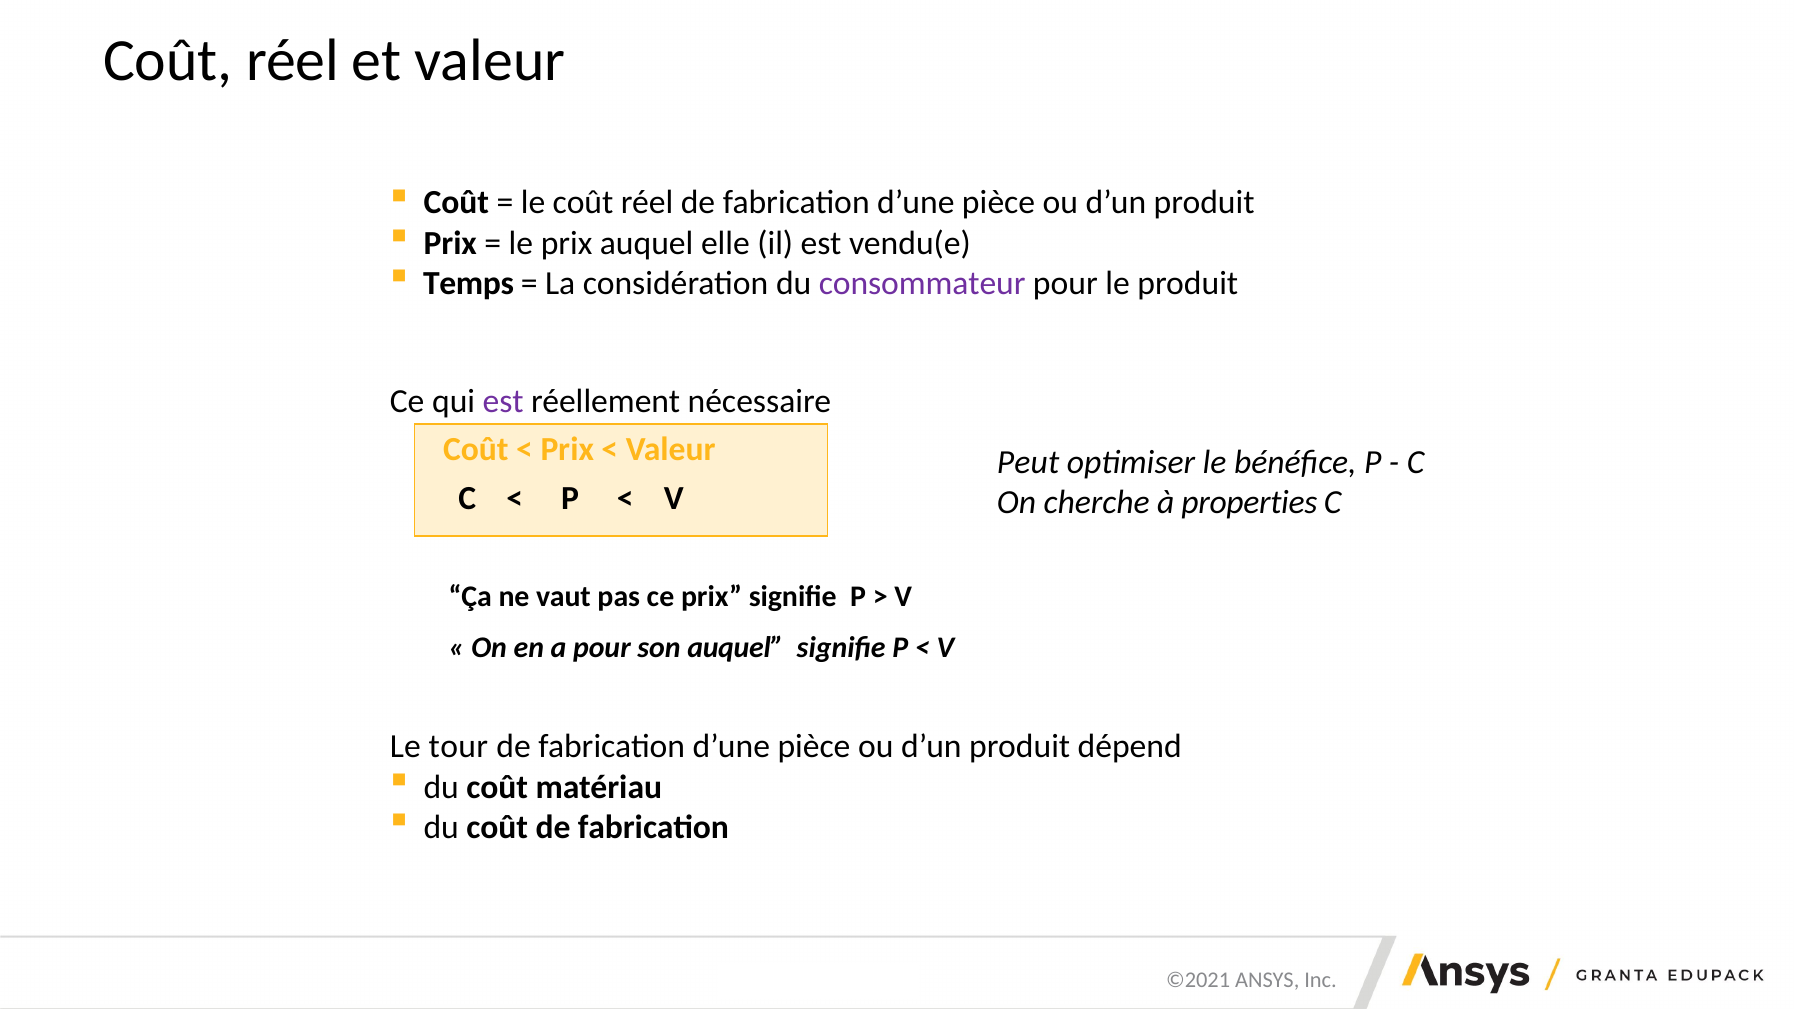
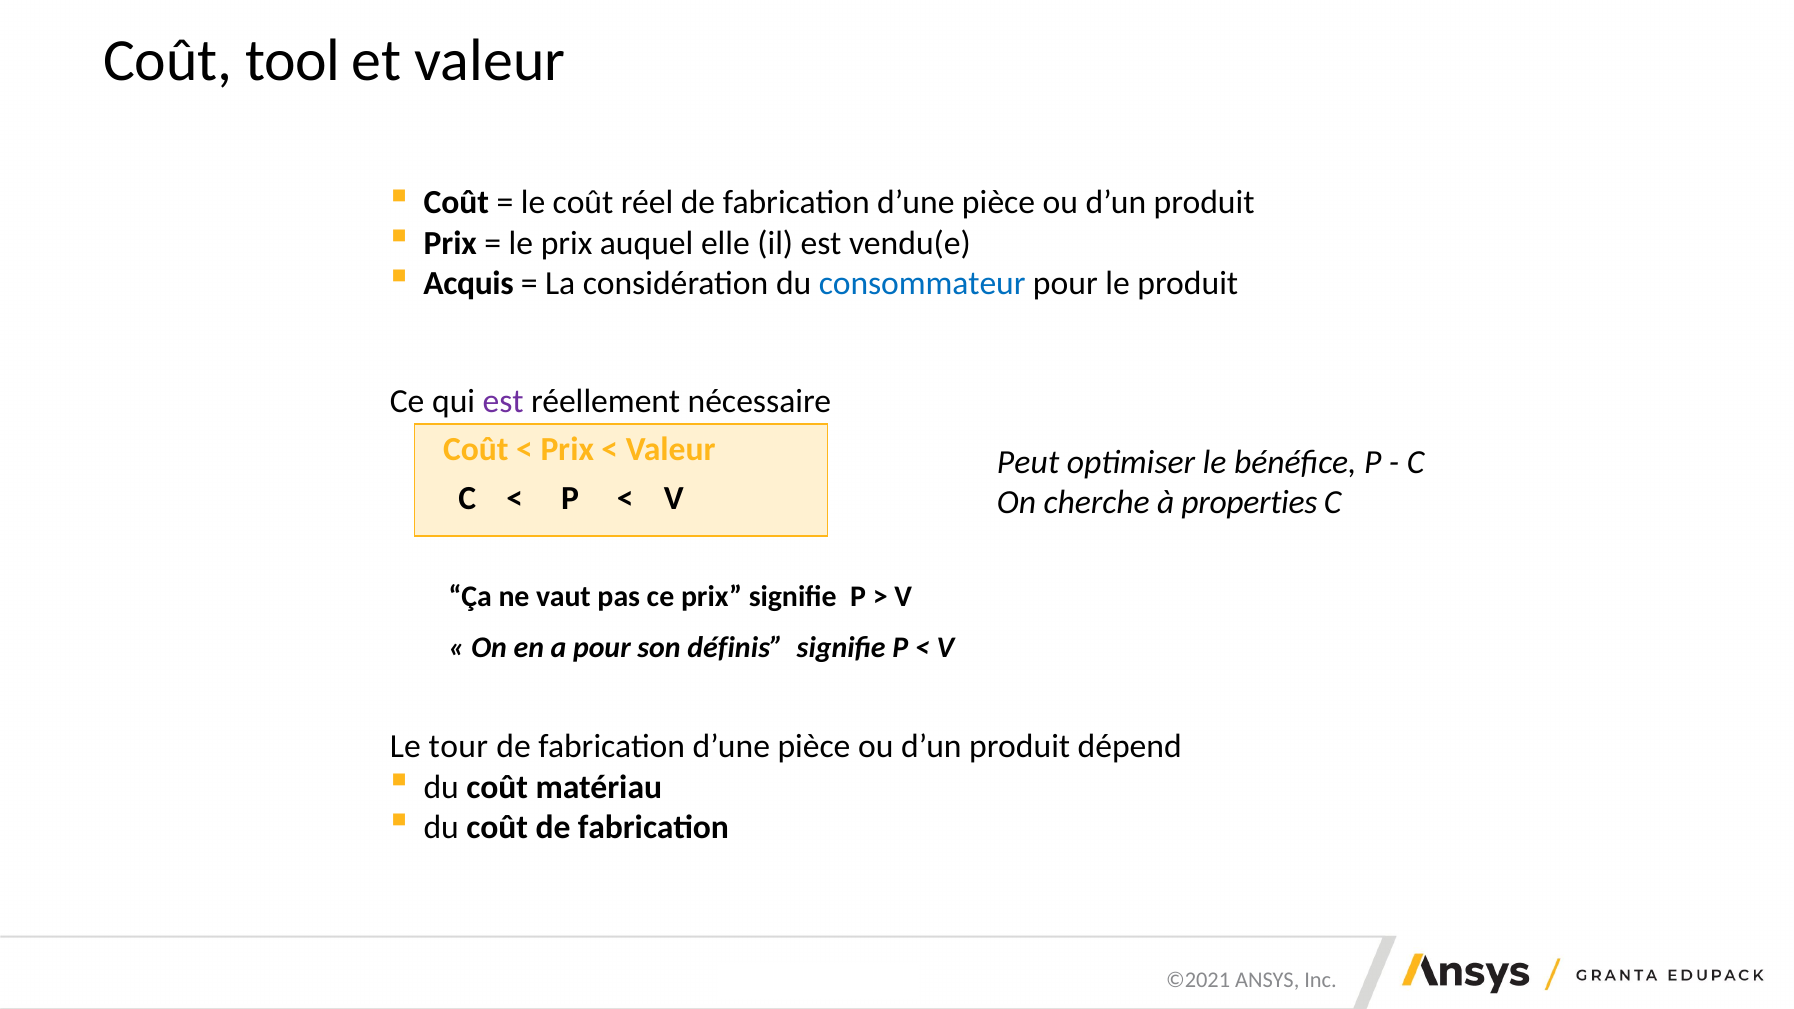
réel: réel -> tool (293, 61)
Temps: Temps -> Acquis (469, 284)
consommateur colour: purple -> blue (922, 284)
son auquel: auquel -> définis (735, 647)
